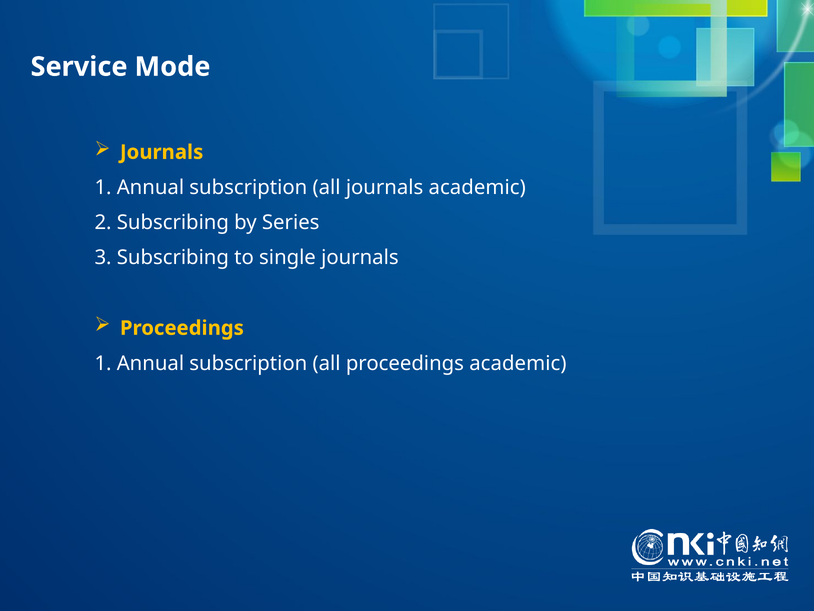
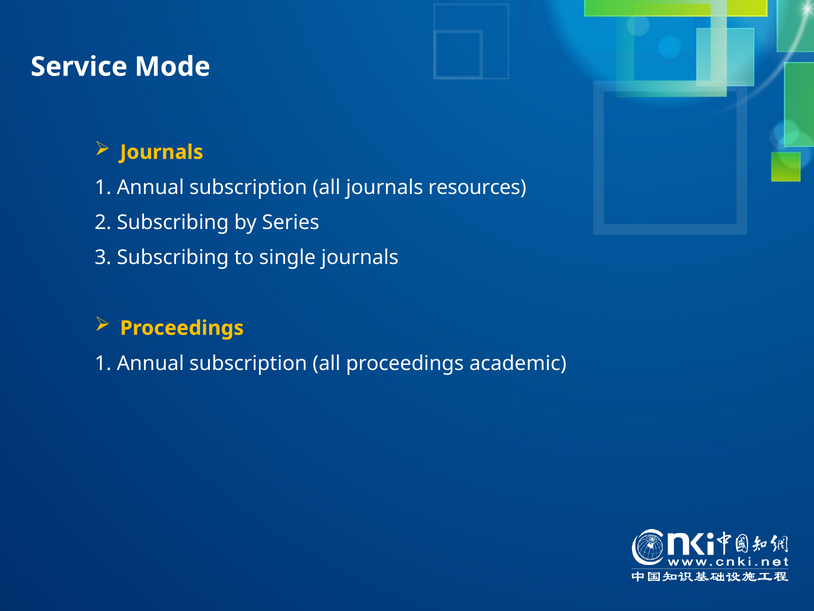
journals academic: academic -> resources (477, 187)
